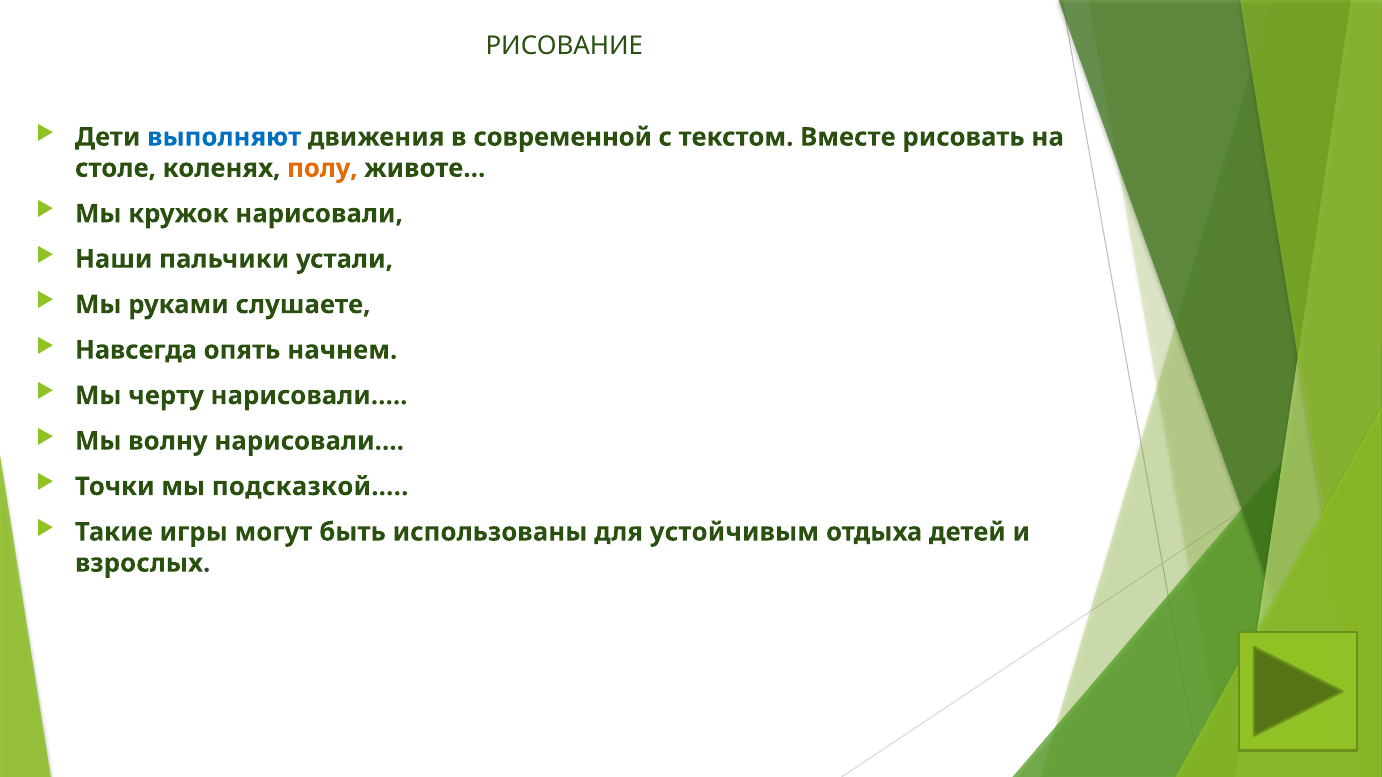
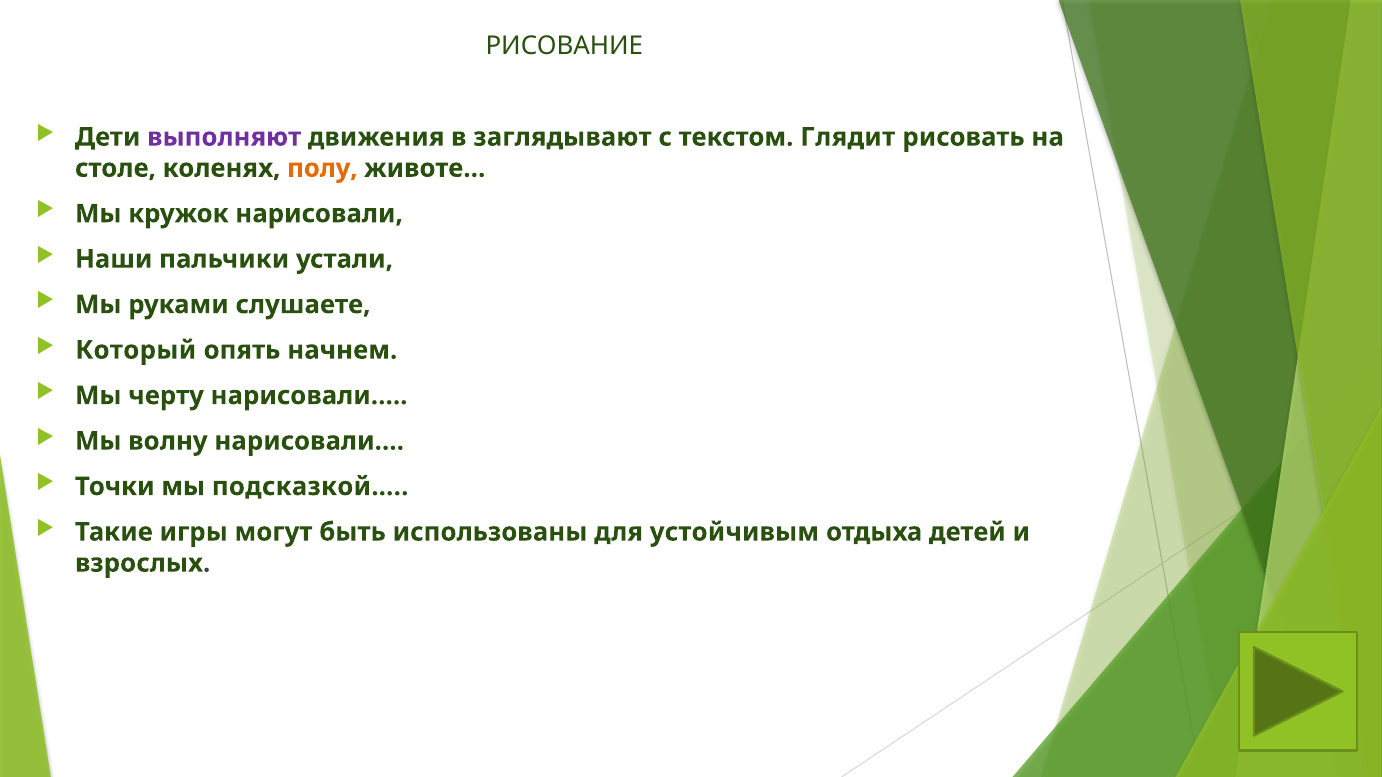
выполняют colour: blue -> purple (224, 137)
современной: современной -> заглядывают (562, 137)
Вместе: Вместе -> Глядит (848, 137)
Навсегда: Навсегда -> Который (136, 350)
